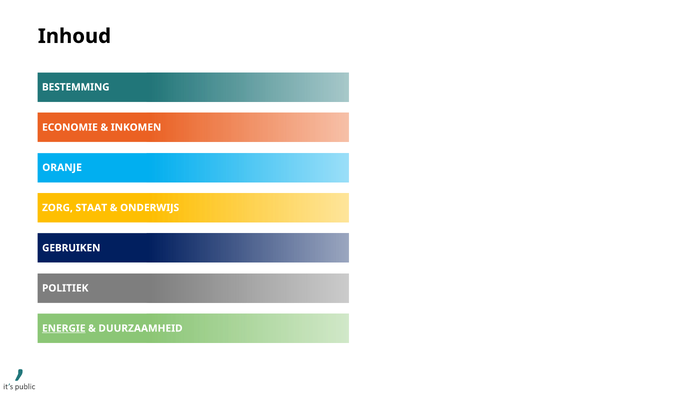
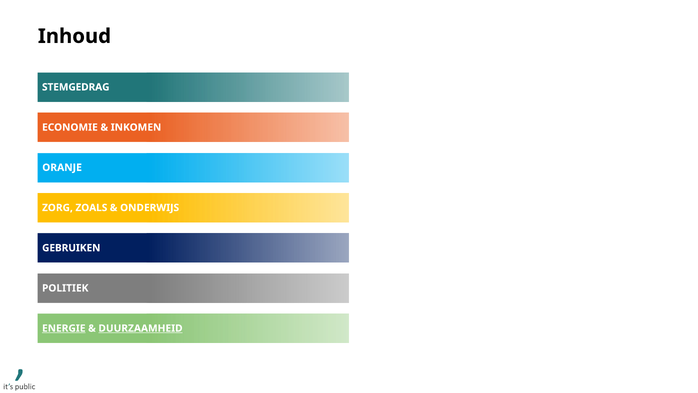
BESTEMMING: BESTEMMING -> STEMGEDRAG (76, 87)
STAAT: STAAT -> ZOALS (91, 208)
DUURZAAMHEID underline: none -> present (141, 328)
